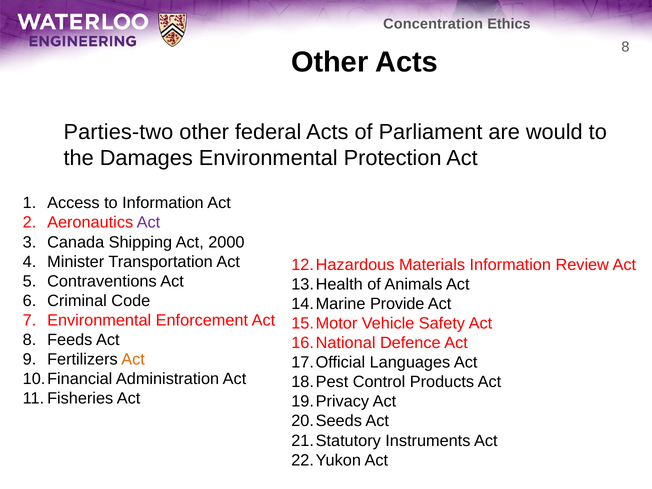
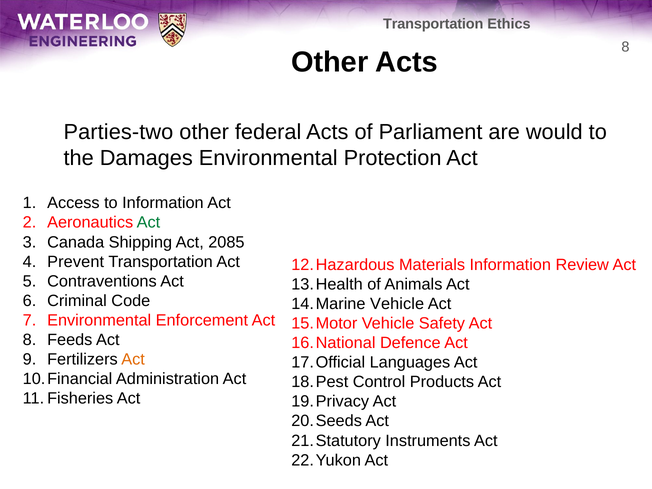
Concentration: Concentration -> Transportation (433, 24)
Act colour: purple -> green (149, 223)
2000: 2000 -> 2085 (226, 242)
Minister: Minister -> Prevent (76, 262)
Provide: Provide -> Vehicle (397, 304)
